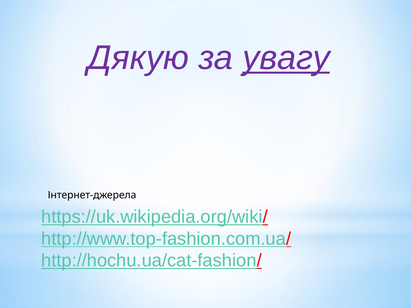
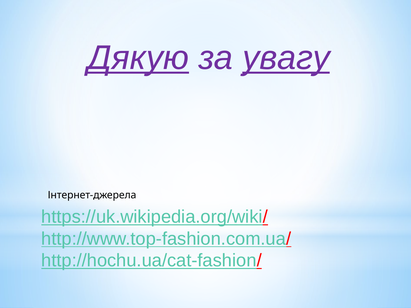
Дякую underline: none -> present (138, 58)
